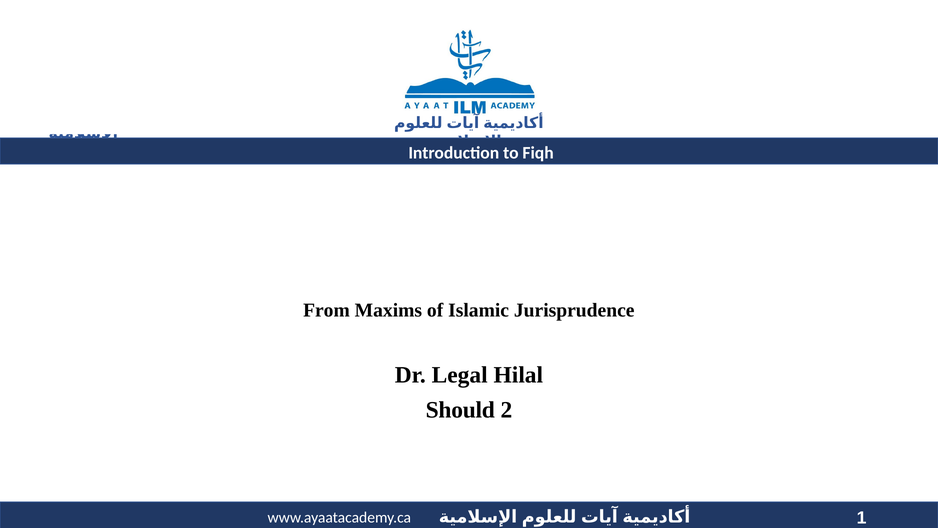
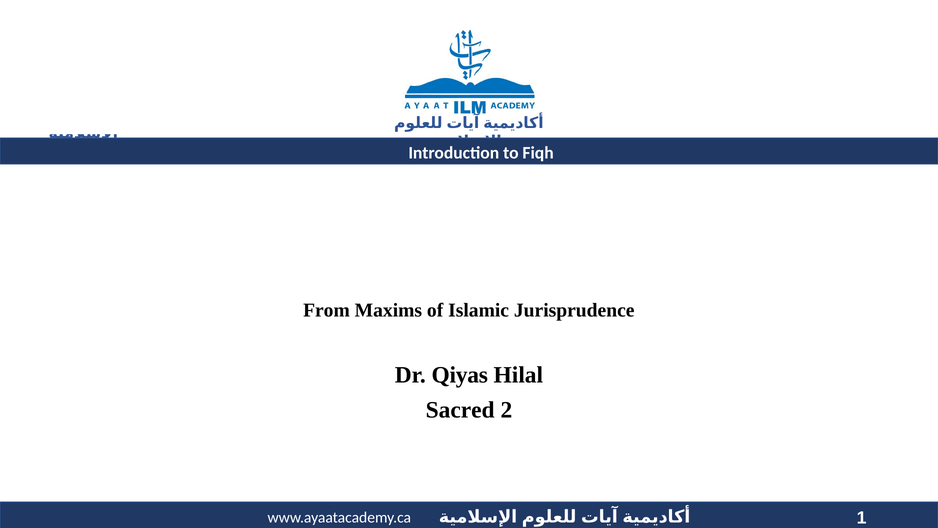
Legal: Legal -> Qiyas (460, 375)
Should: Should -> Sacred (460, 410)
